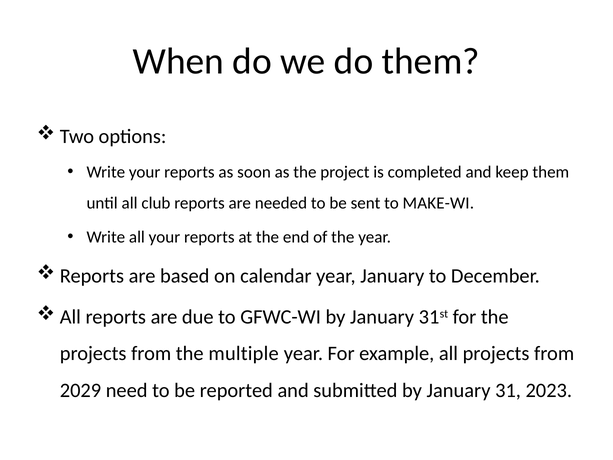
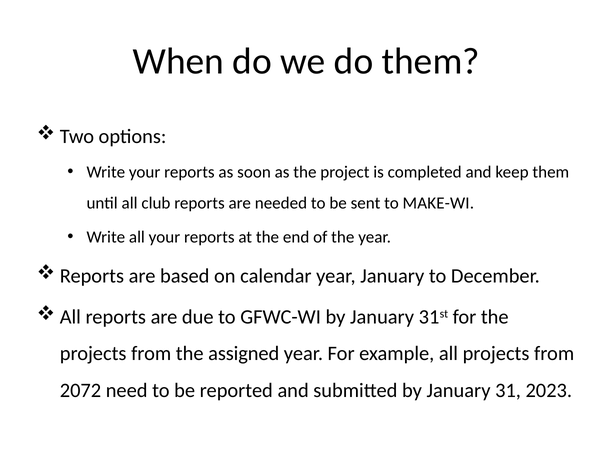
multiple: multiple -> assigned (244, 354)
2029: 2029 -> 2072 (80, 390)
